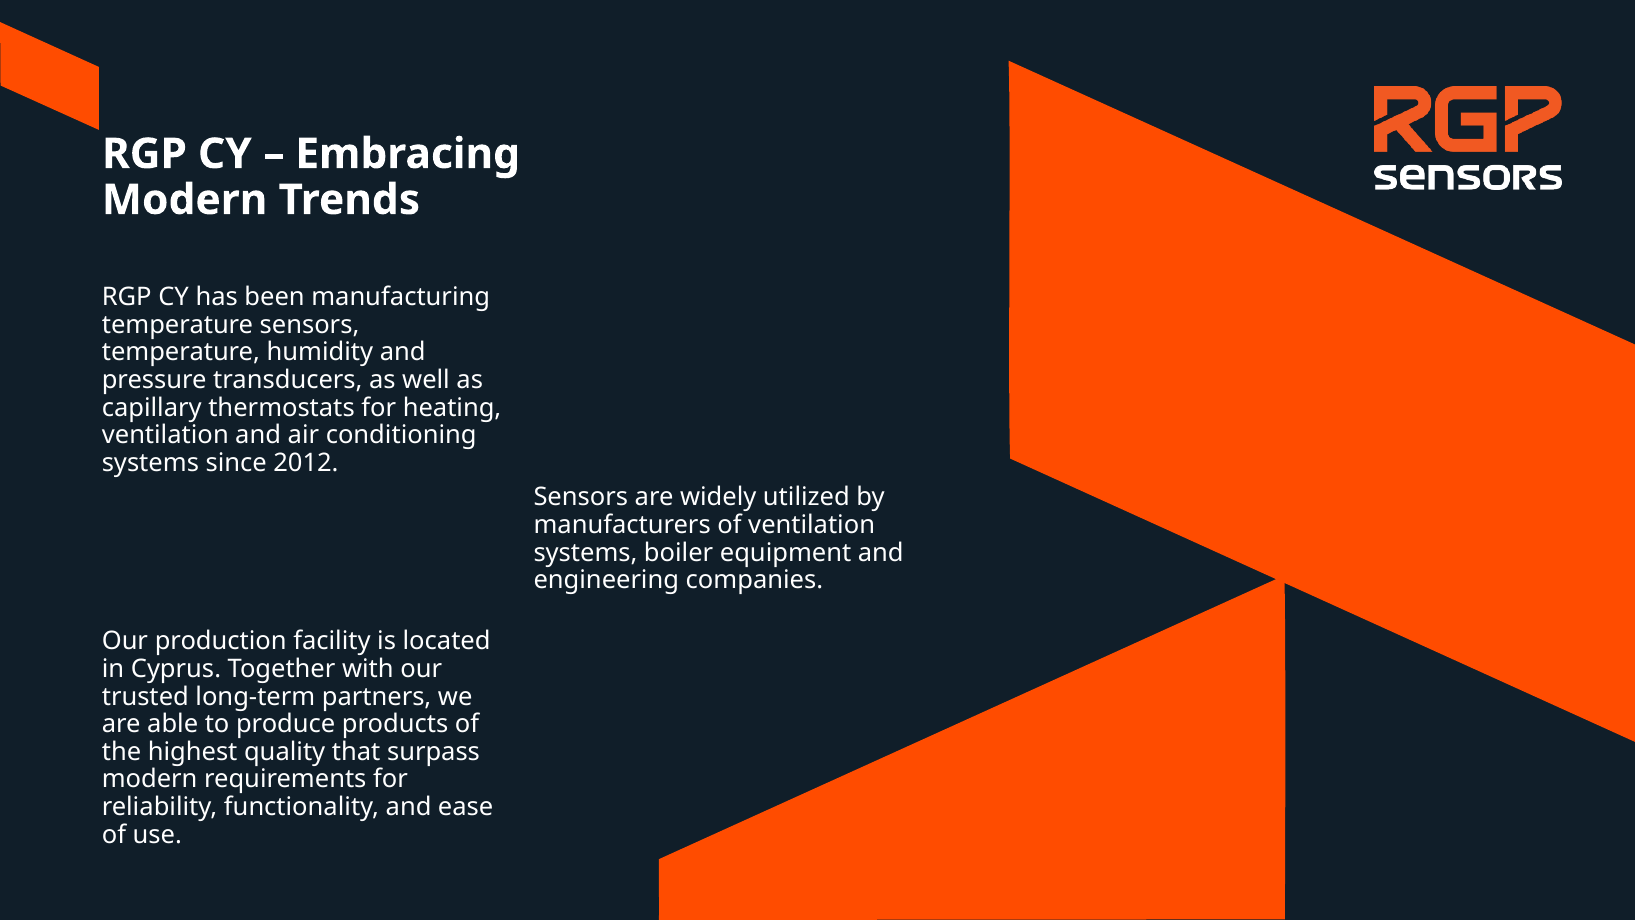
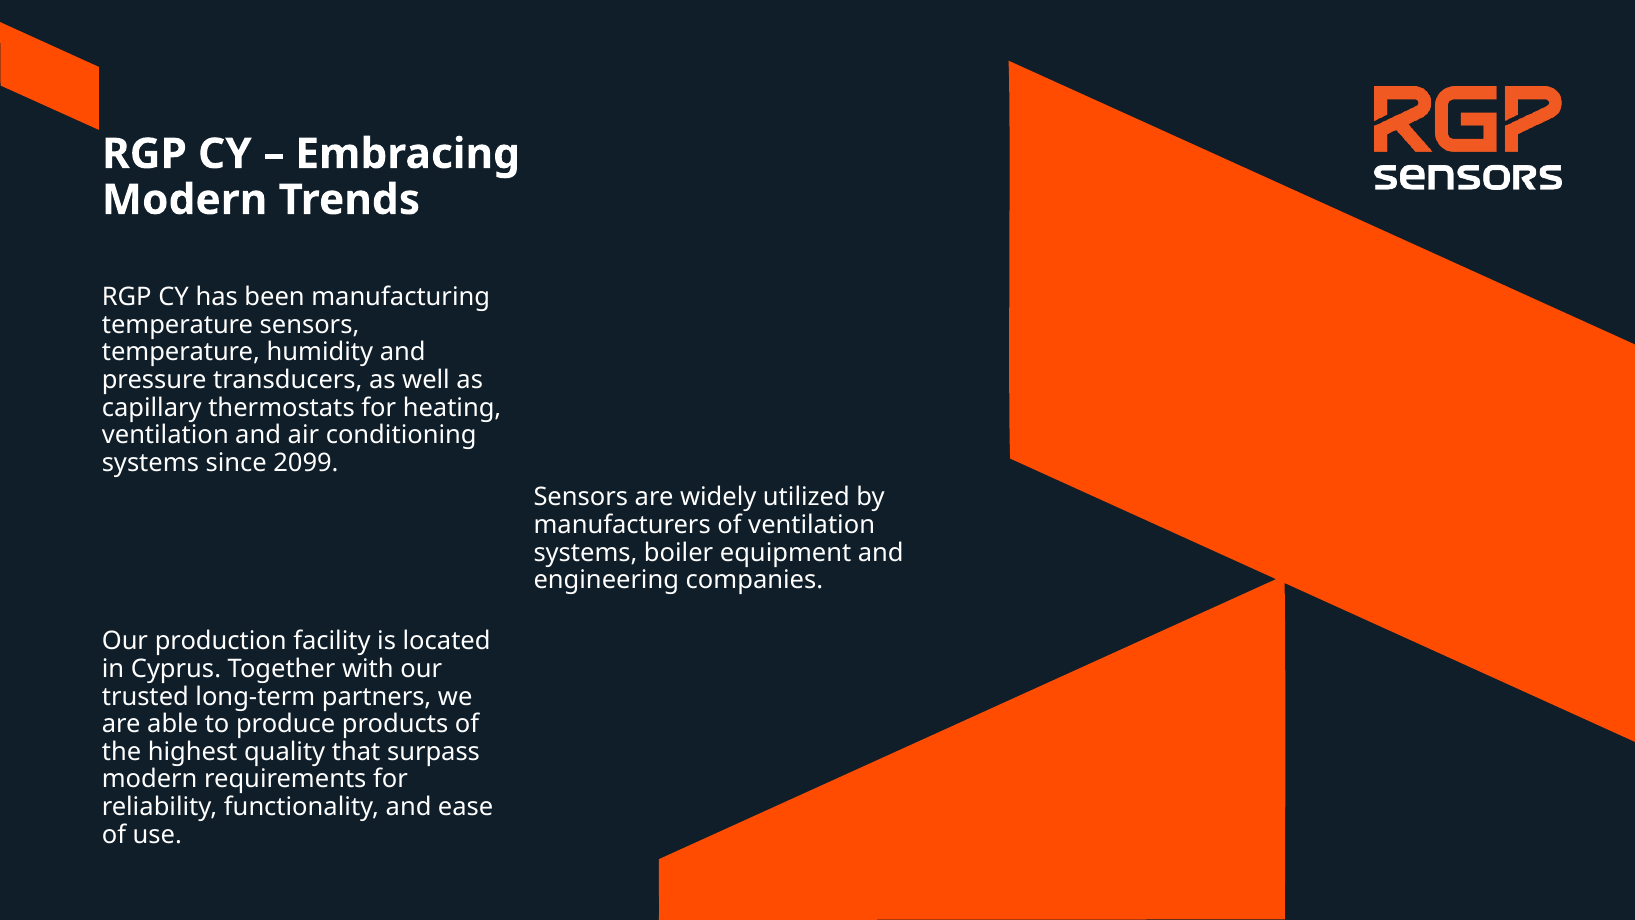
2012: 2012 -> 2099 (306, 463)
